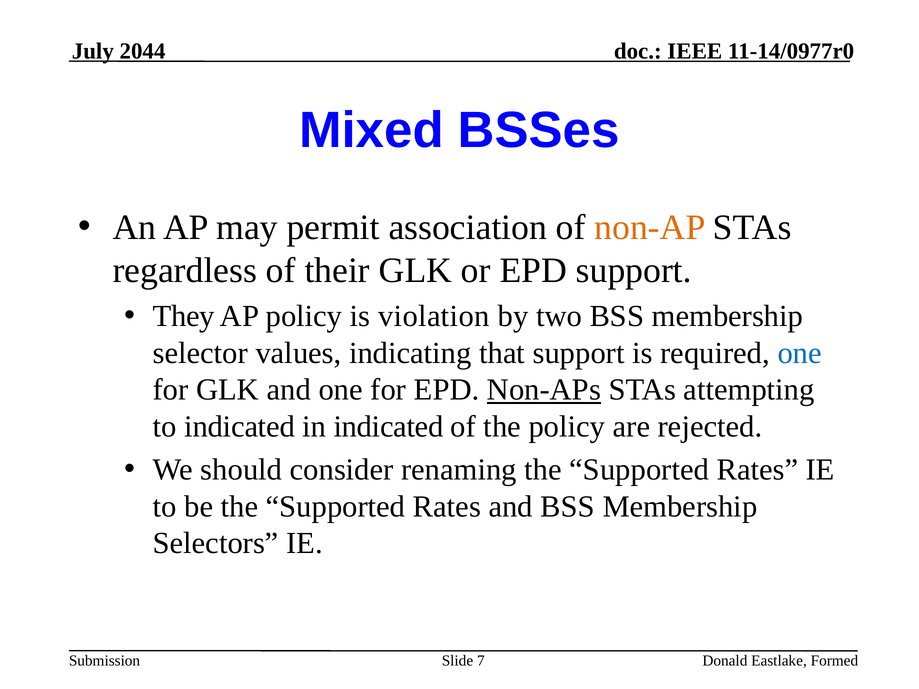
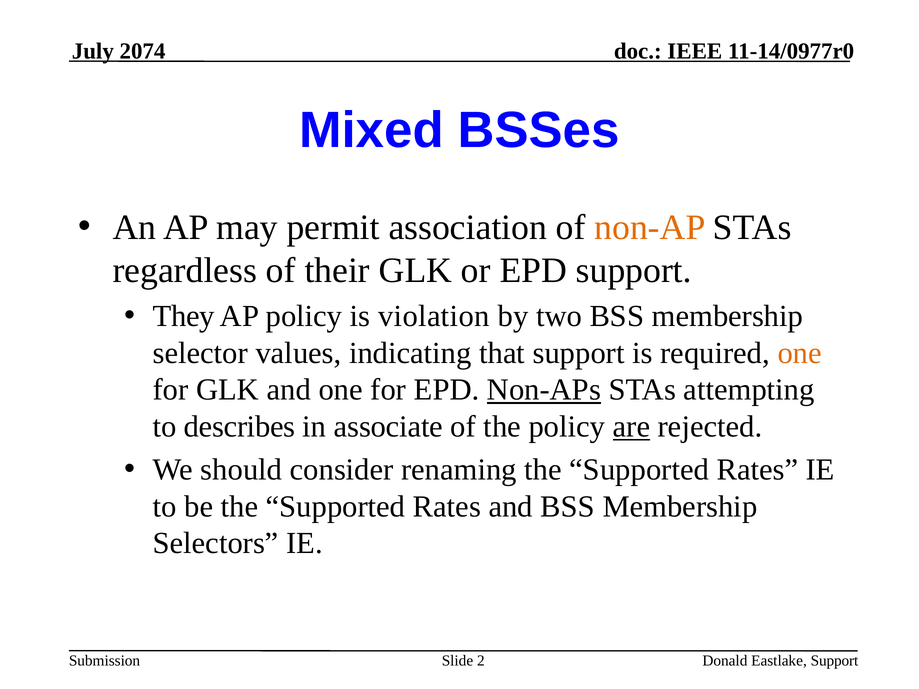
2044: 2044 -> 2074 (142, 51)
one colour: blue -> orange (800, 353)
to indicated: indicated -> describes (240, 427)
in indicated: indicated -> associate (388, 427)
are underline: none -> present (631, 427)
7: 7 -> 2 (481, 661)
Eastlake Formed: Formed -> Support (834, 661)
